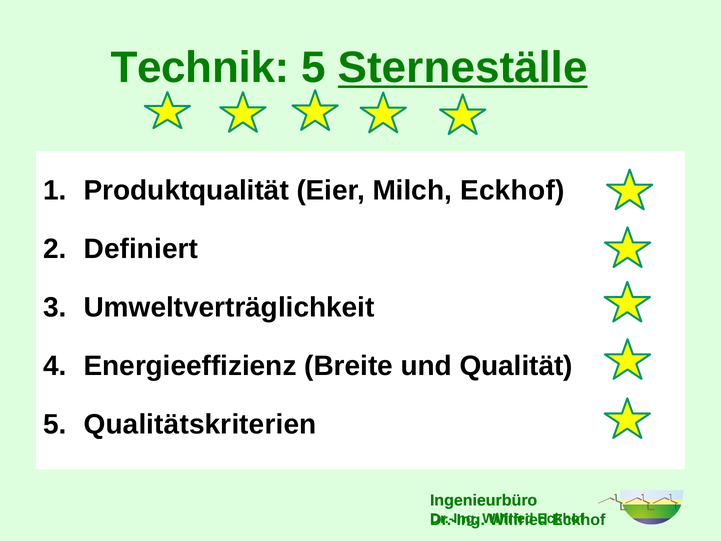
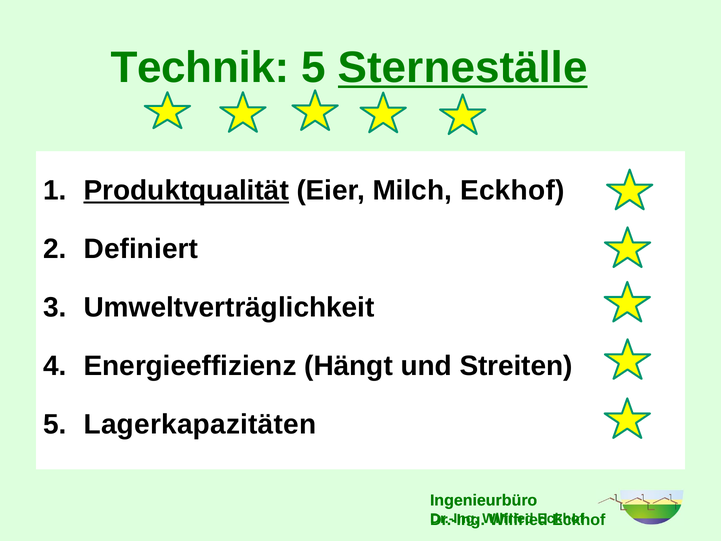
Produktqualität underline: none -> present (186, 190)
Breite: Breite -> Hängt (349, 366)
Qualität: Qualität -> Streiten (516, 366)
Qualitätskriterien: Qualitätskriterien -> Lagerkapazitäten (200, 424)
